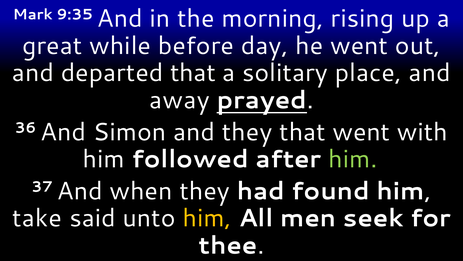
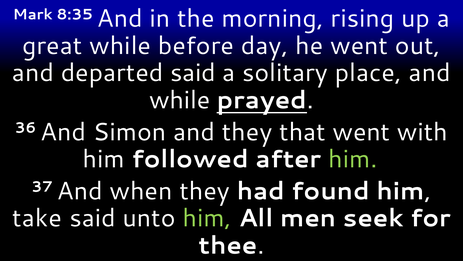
9:35: 9:35 -> 8:35 (75, 14)
departed that: that -> said (193, 73)
away: away -> while (180, 100)
him colour: yellow -> light green (207, 218)
